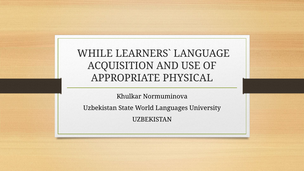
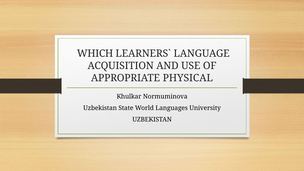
WHILE: WHILE -> WHICH (95, 54)
